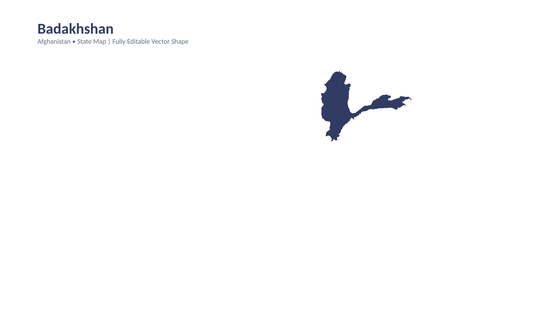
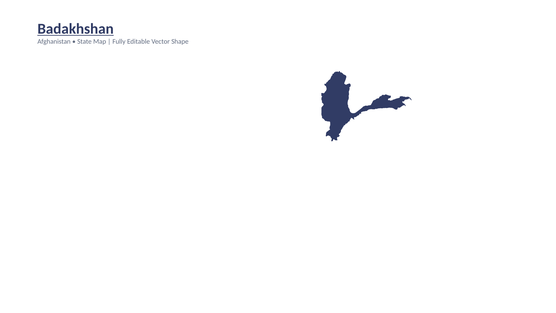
Badakhshan underline: none -> present (76, 29)
